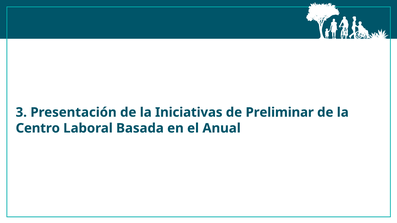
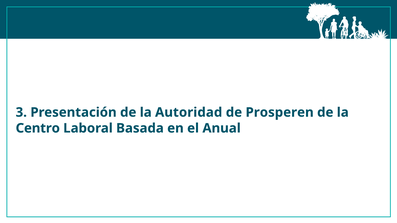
Iniciativas: Iniciativas -> Autoridad (189, 112)
Preliminar: Preliminar -> Prosperen (280, 112)
